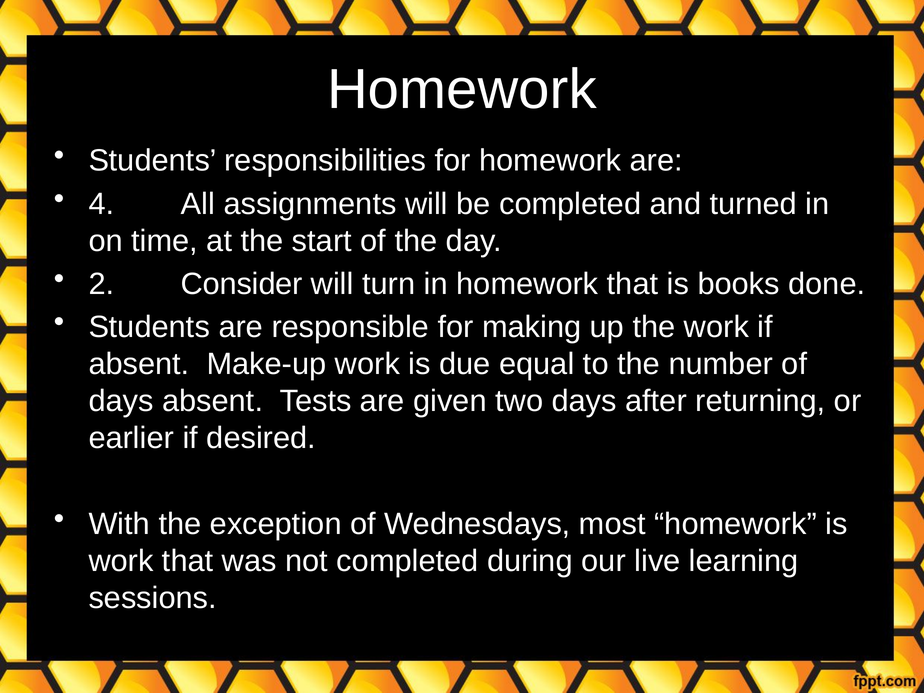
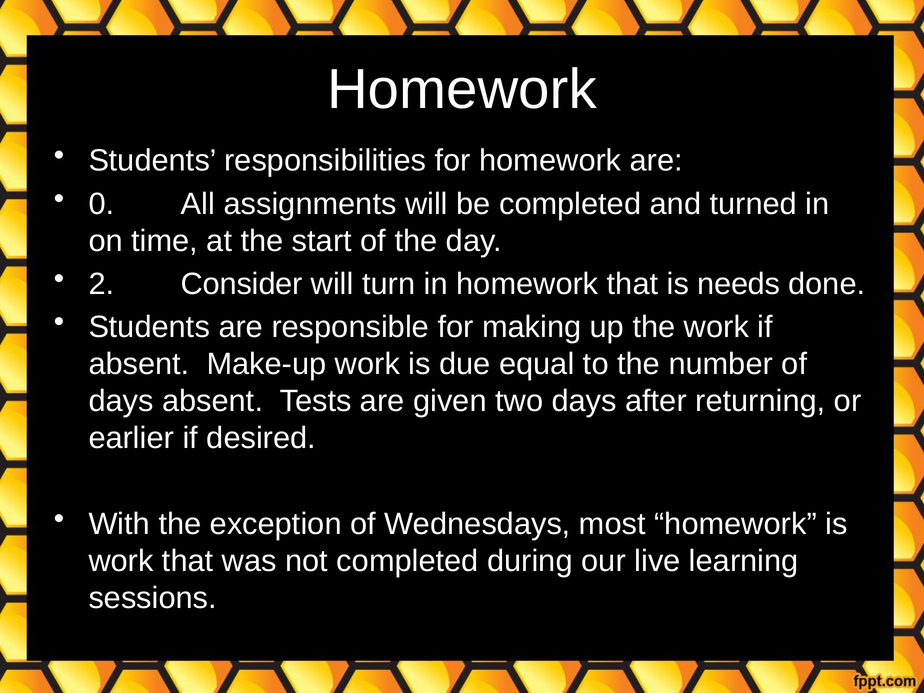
4: 4 -> 0 (101, 204)
books: books -> needs (739, 284)
